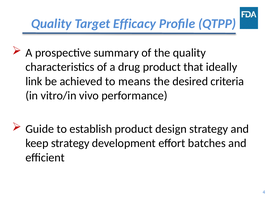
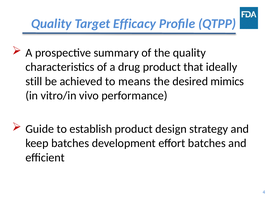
link: link -> still (34, 81)
criteria: criteria -> mimics (227, 81)
keep strategy: strategy -> batches (70, 143)
